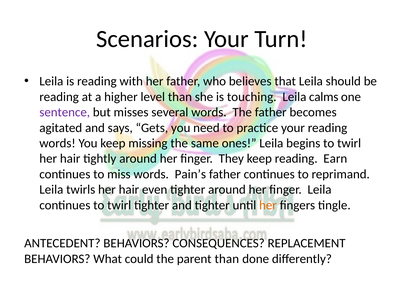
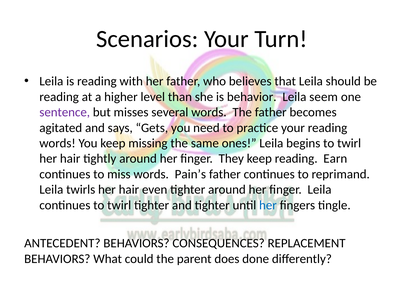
touching: touching -> behavior (252, 97)
calms: calms -> seem (324, 97)
her colour: orange -> blue (268, 205)
parent than: than -> does (227, 259)
